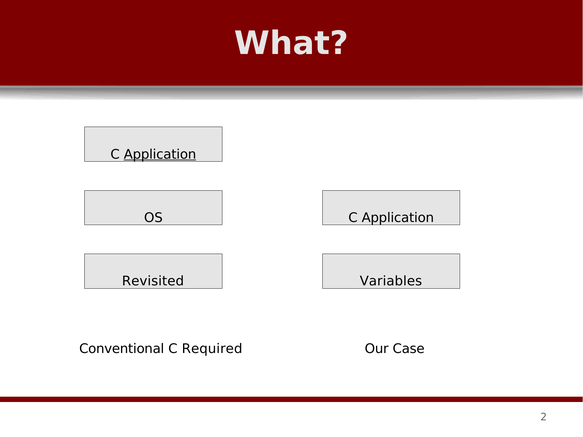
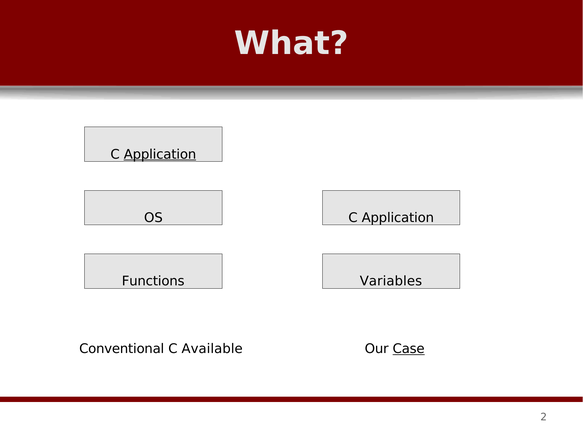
Revisited: Revisited -> Functions (153, 281)
Required: Required -> Available (212, 349)
Case underline: none -> present (409, 349)
